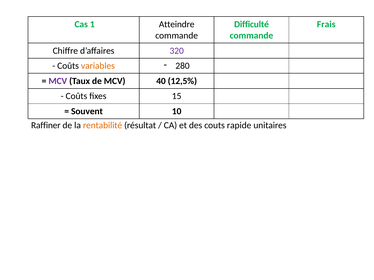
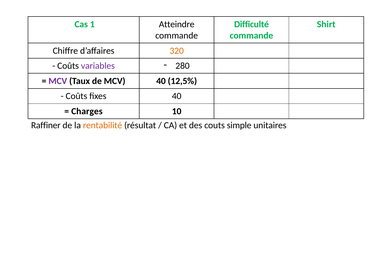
Frais: Frais -> Shirt (326, 24)
320 colour: purple -> orange (177, 51)
variables colour: orange -> purple (98, 66)
fixes 15: 15 -> 40 (177, 96)
Souvent: Souvent -> Charges (87, 111)
rapide: rapide -> simple (239, 126)
